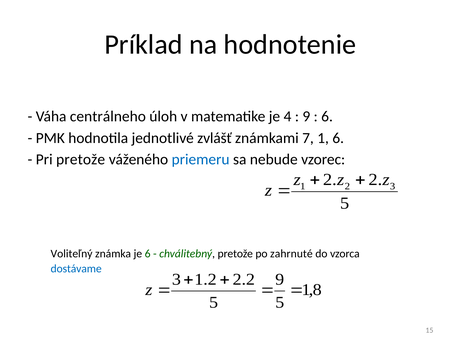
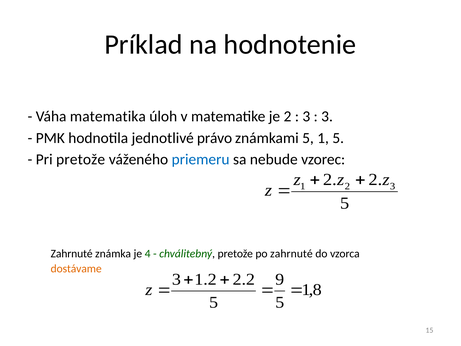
centrálneho: centrálneho -> matematika (108, 116)
je 4: 4 -> 2 (288, 116)
9: 9 -> 3 (306, 116)
6: 6 -> 3 (327, 116)
zvlášť: zvlášť -> právo (215, 138)
známkami 7: 7 -> 5 (308, 138)
6: 6 -> 5 (338, 138)
Voliteľný: Voliteľný -> Zahrnuté (72, 253)
je 6: 6 -> 4 (148, 253)
dostávame colour: blue -> orange (76, 269)
